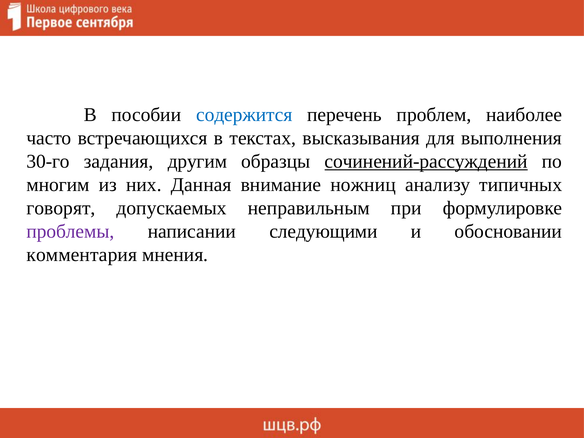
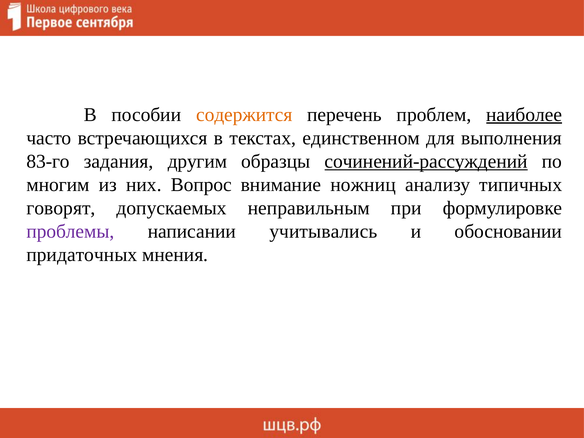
содержится colour: blue -> orange (244, 115)
наиболее underline: none -> present (524, 115)
высказывания: высказывания -> единственном (361, 138)
30-го: 30-го -> 83-го (48, 161)
Данная: Данная -> Вопрос (201, 185)
следующими: следующими -> учитывались (323, 231)
комментария: комментария -> придаточных (82, 255)
